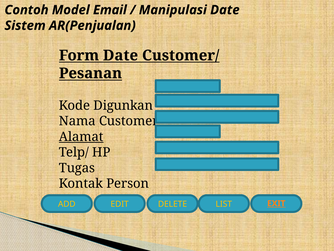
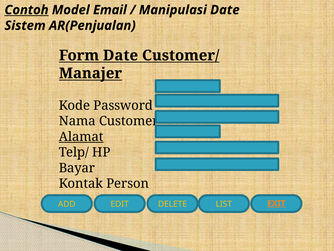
Contoh underline: none -> present (27, 10)
Pesanan: Pesanan -> Manajer (91, 73)
Digunkan: Digunkan -> Password (123, 105)
Tugas: Tugas -> Bayar (77, 168)
